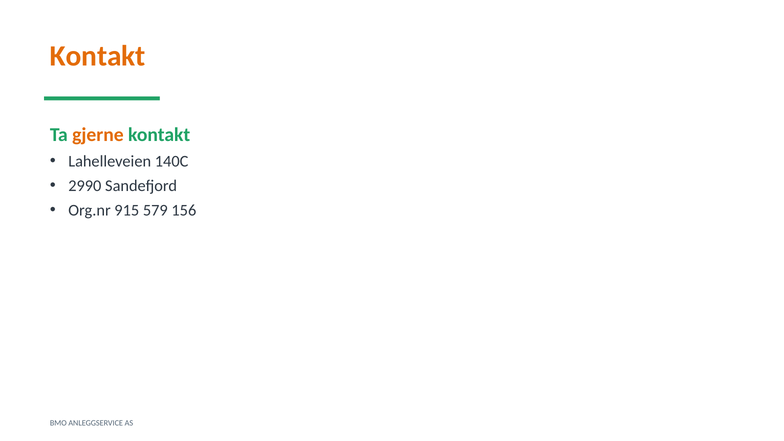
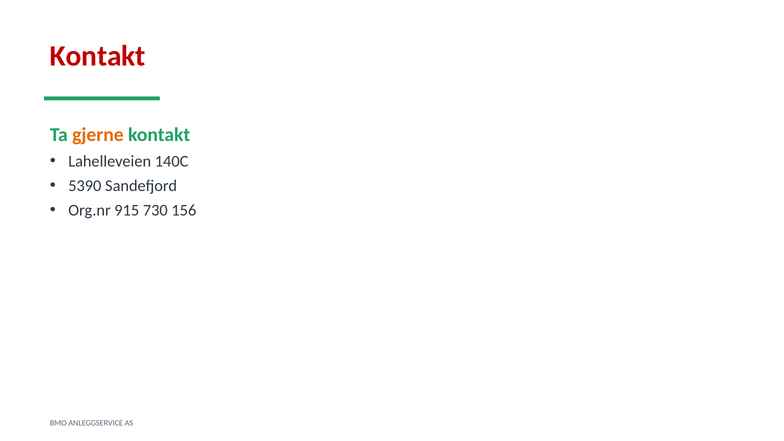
Kontakt colour: orange -> red (98, 56)
2990: 2990 -> 5390 (85, 186)
579: 579 -> 730 (155, 210)
